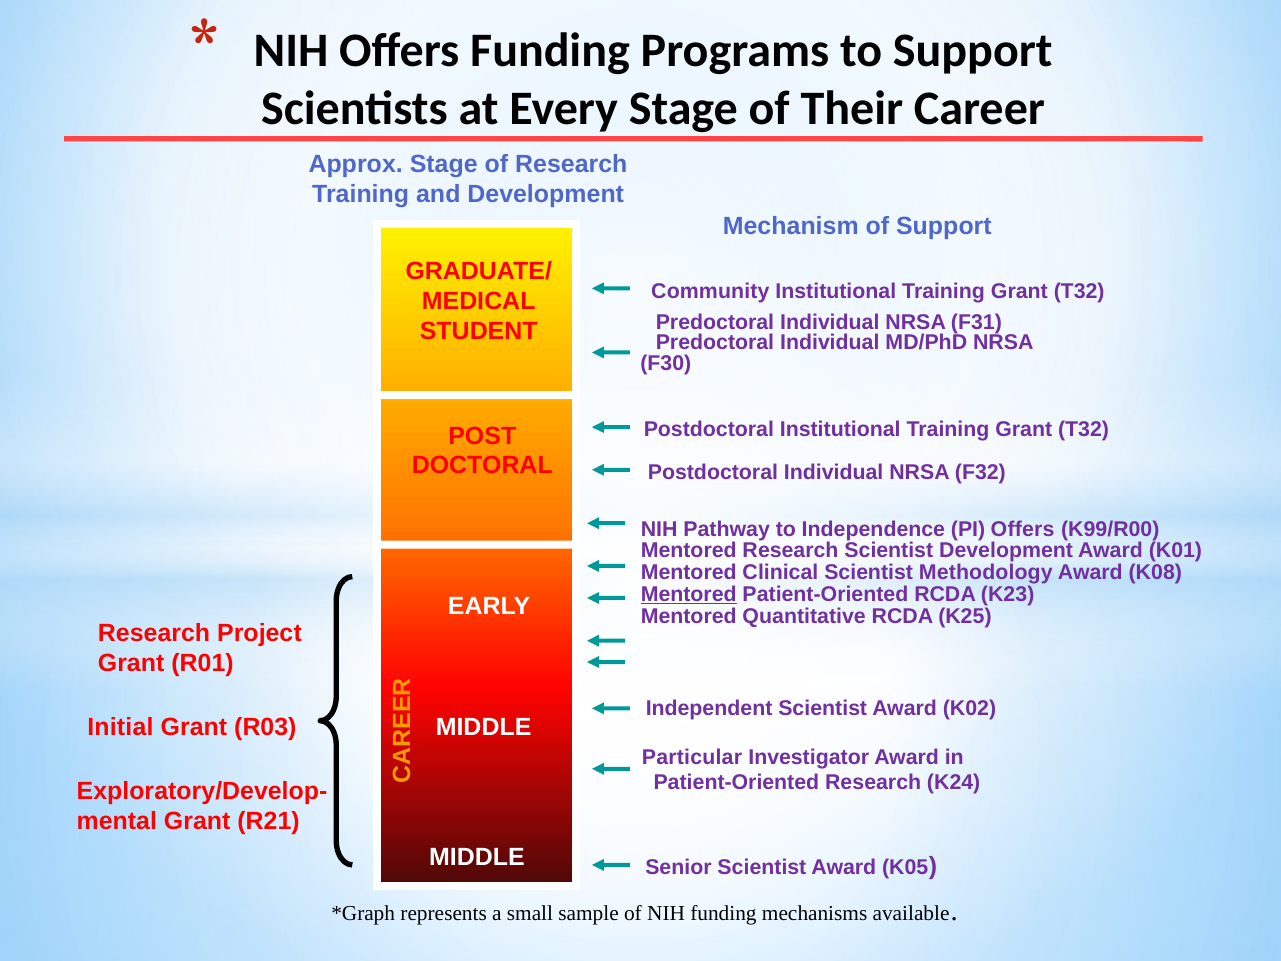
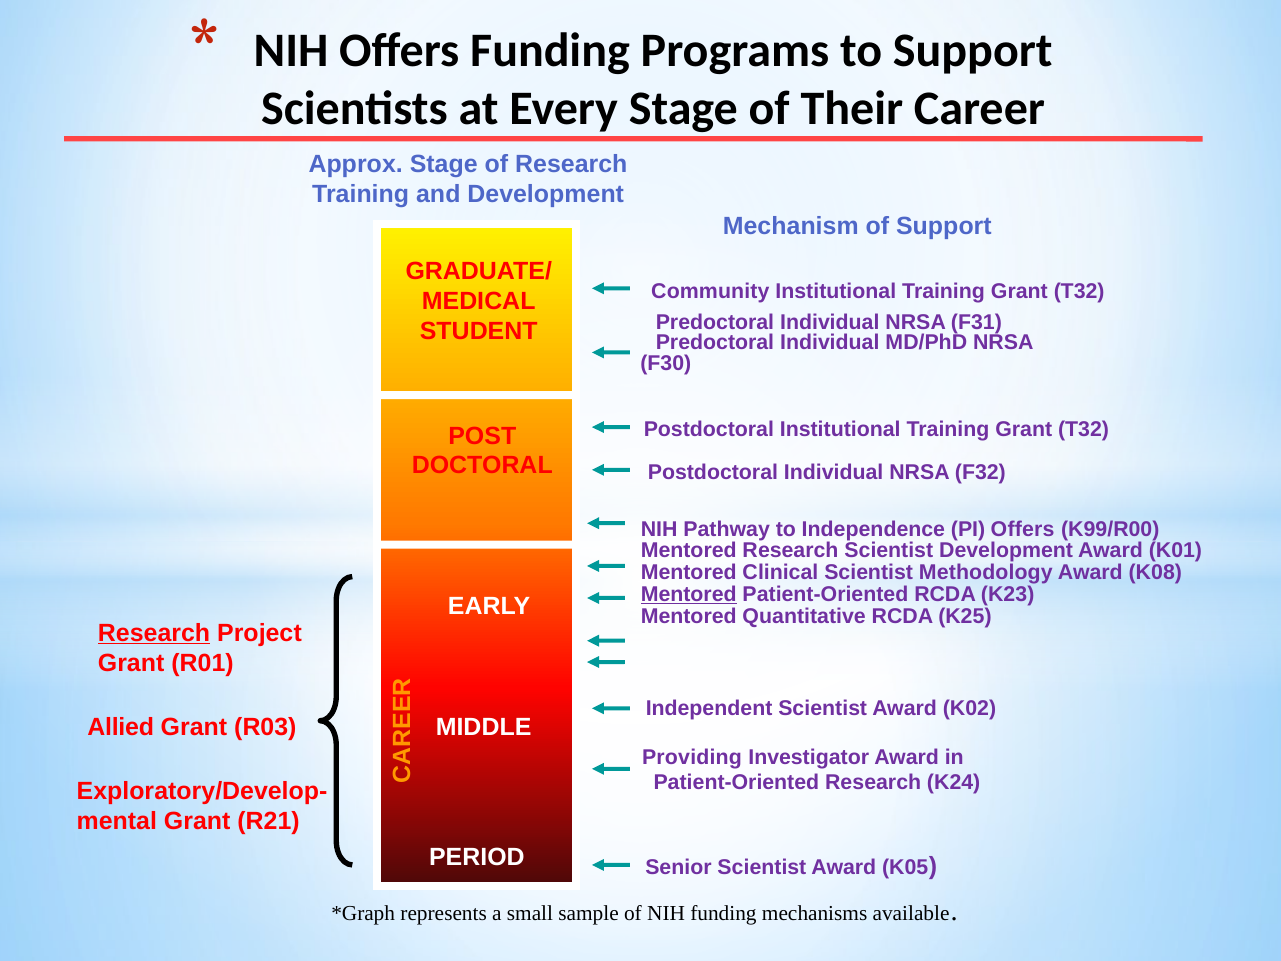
Research underline: none -> present (154, 633)
Initial: Initial -> Allied (121, 727)
Particular: Particular -> Providing (692, 757)
MIDDLE: MIDDLE -> PERIOD (477, 857)
